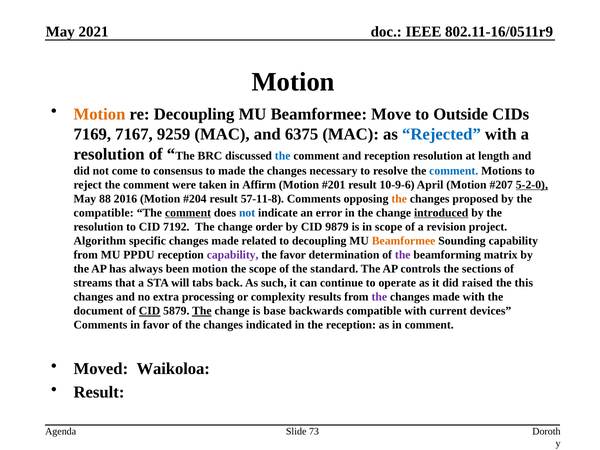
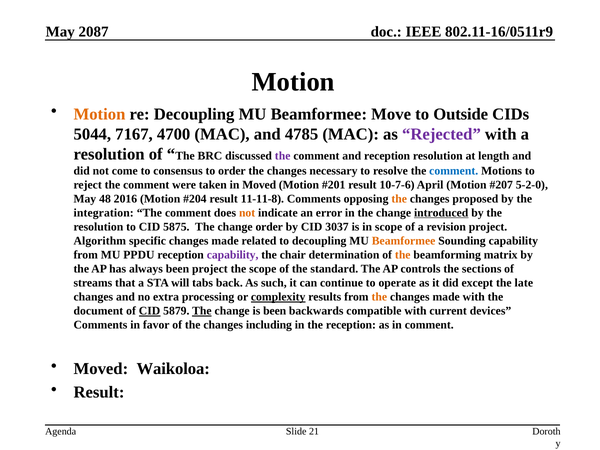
2021: 2021 -> 2087 (94, 32)
7169: 7169 -> 5044 (92, 134)
9259: 9259 -> 4700 (174, 134)
6375: 6375 -> 4785 (302, 134)
Rejected colour: blue -> purple (441, 134)
the colour: blue -> purple (283, 156)
to made: made -> order (232, 171)
in Affirm: Affirm -> Moved (259, 185)
10-9-6: 10-9-6 -> 10-7-6 (397, 185)
5-2-0 underline: present -> none (532, 185)
88: 88 -> 48 (105, 199)
57-11-8: 57-11-8 -> 11-11-8 (262, 199)
compatible: compatible -> integration (104, 213)
comment underline: present -> none (188, 213)
not colour: blue -> orange (247, 213)
7192: 7192 -> 5875 (176, 227)
9879: 9879 -> 3037 (337, 227)
the favor: favor -> chair (293, 255)
the colour: purple -> orange (403, 255)
been motion: motion -> project (210, 269)
raised: raised -> except (477, 283)
this: this -> late (524, 283)
complexity underline: none -> present (278, 297)
the colour: purple -> orange (379, 297)
is base: base -> been (275, 311)
indicated: indicated -> including (269, 325)
73: 73 -> 21 (314, 432)
